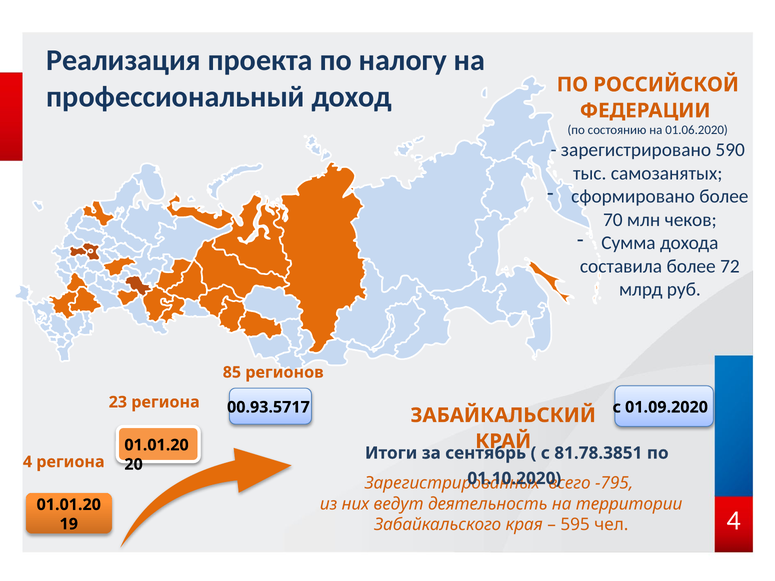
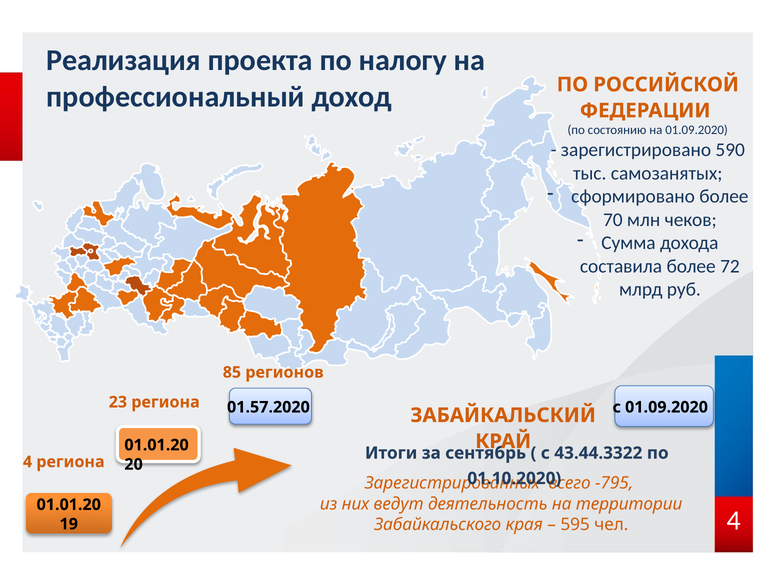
на 01.06.2020: 01.06.2020 -> 01.09.2020 (697, 130)
00.93.5717: 00.93.5717 -> 01.57.2020 (268, 407)
81.78.3851: 81.78.3851 -> 43.44.3322 (598, 453)
